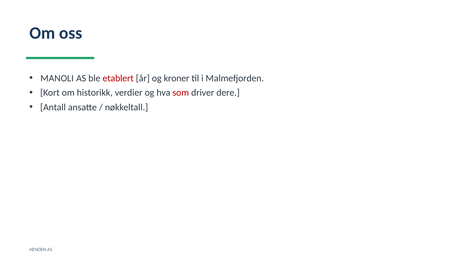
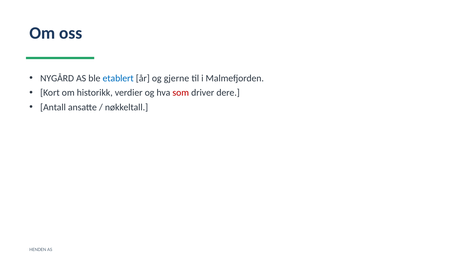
MANOLI: MANOLI -> NYGÅRD (57, 78)
etablert colour: red -> blue (118, 78)
kroner: kroner -> gjerne (177, 78)
